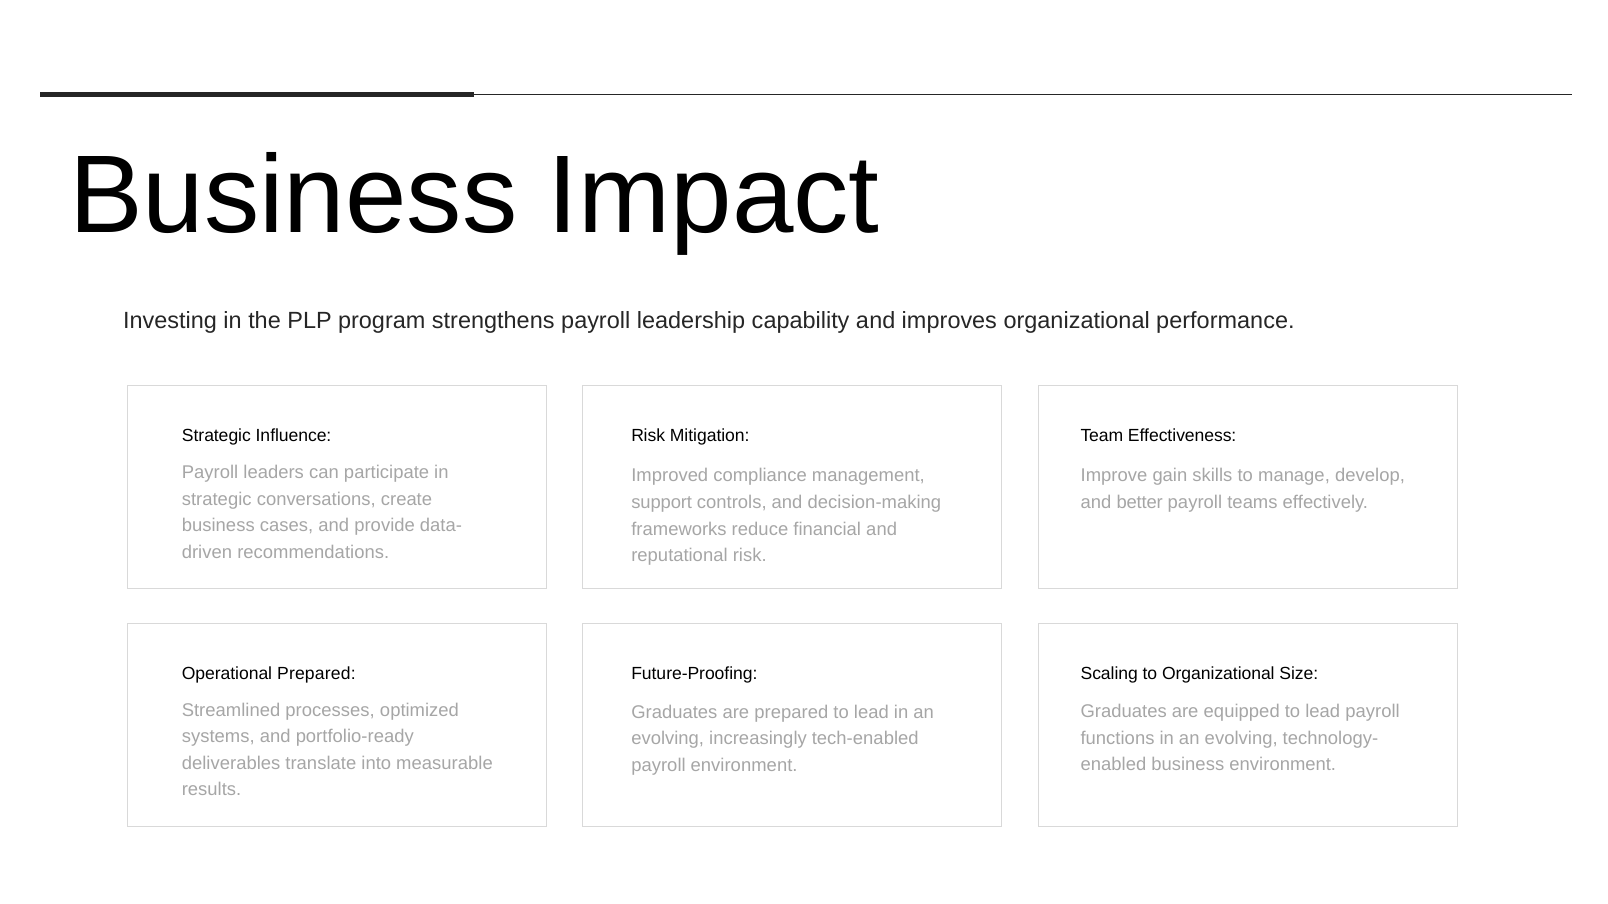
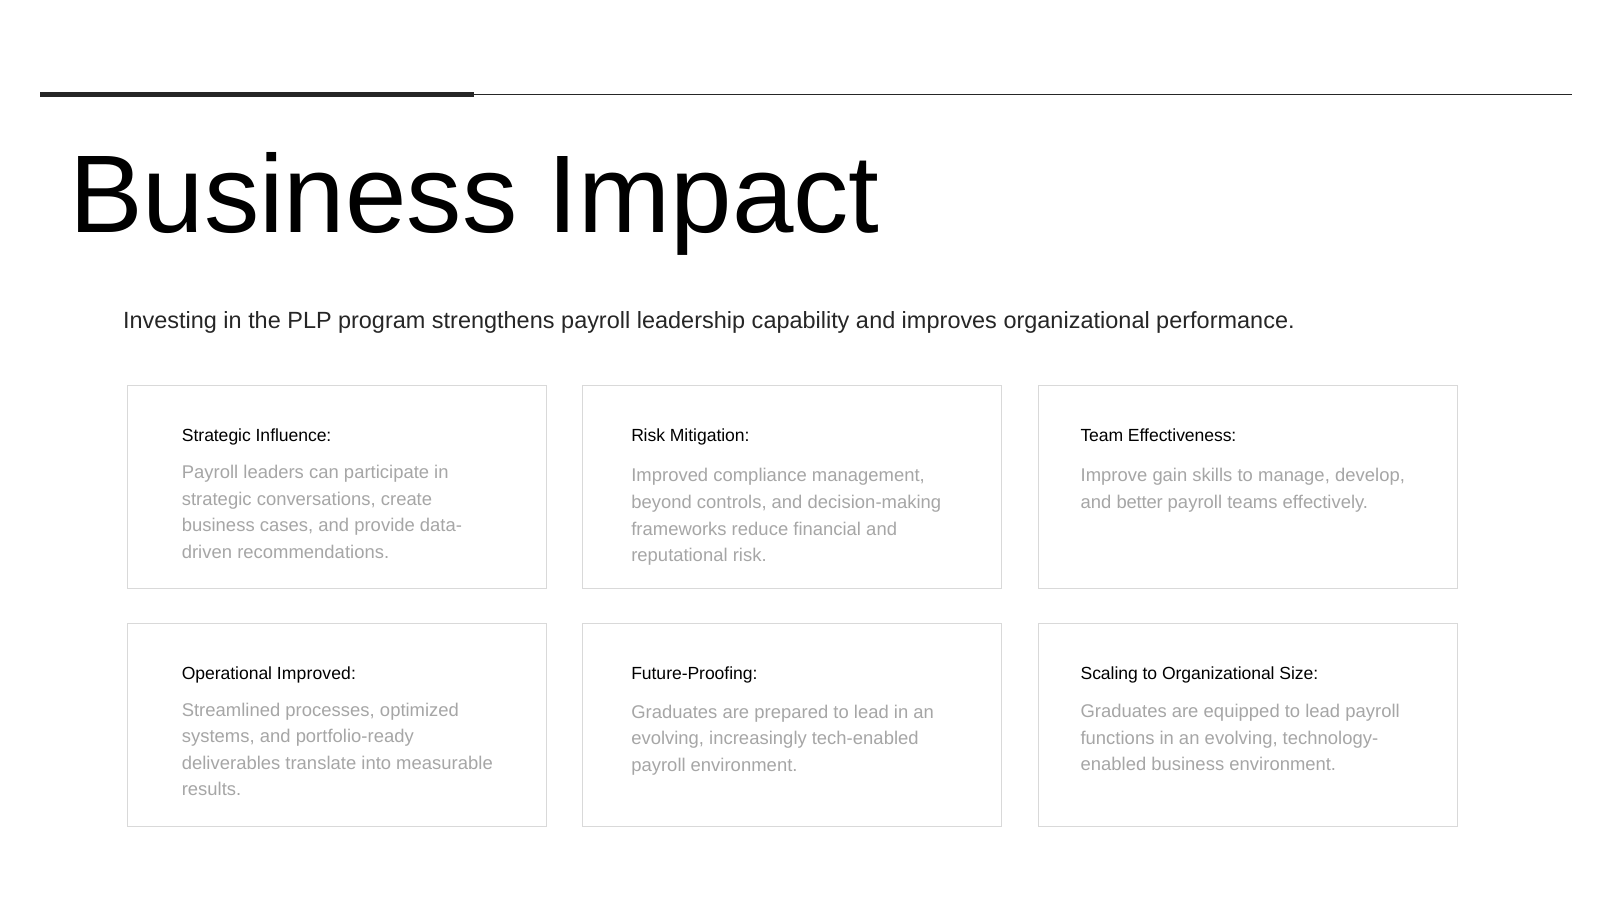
support: support -> beyond (662, 503)
Operational Prepared: Prepared -> Improved (316, 674)
